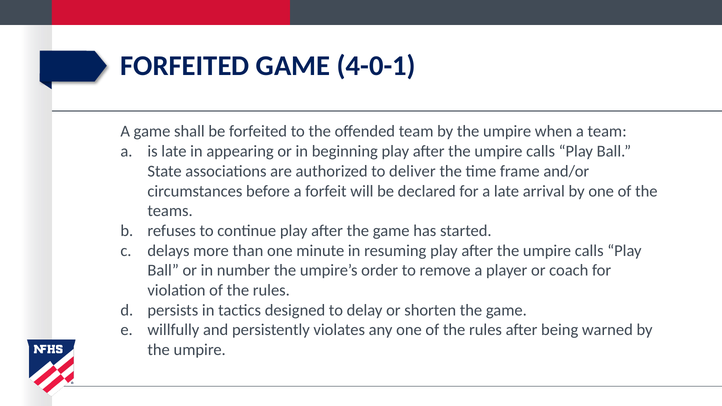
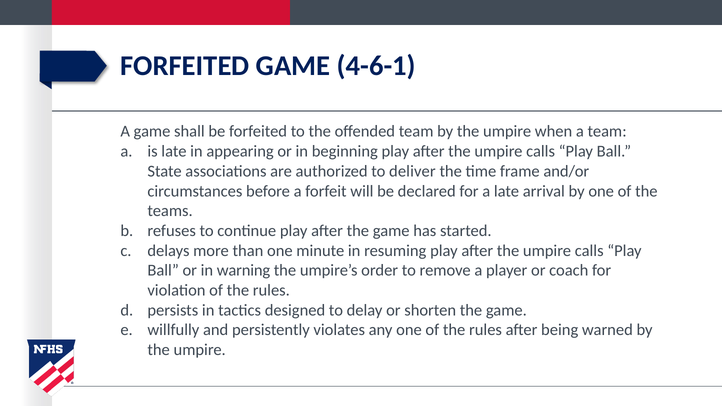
4-0-1: 4-0-1 -> 4-6-1 (376, 66)
number: number -> warning (244, 271)
